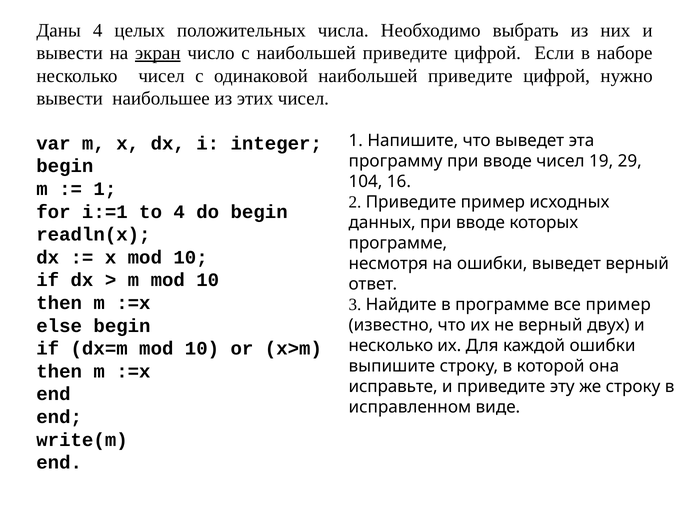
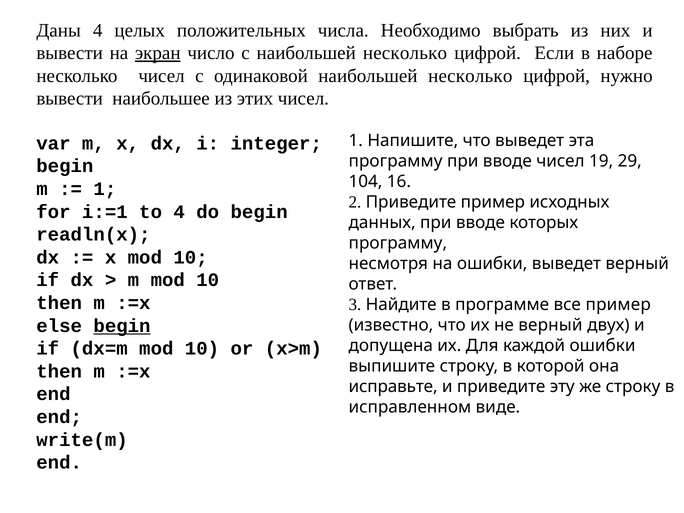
с наибольшей приведите: приведите -> несколько (405, 53)
одинаковой наибольшей приведите: приведите -> несколько (470, 76)
программе: программе -> программу (398, 243)
begin underline: none -> present (122, 326)
несколько: несколько -> допущена (391, 346)
